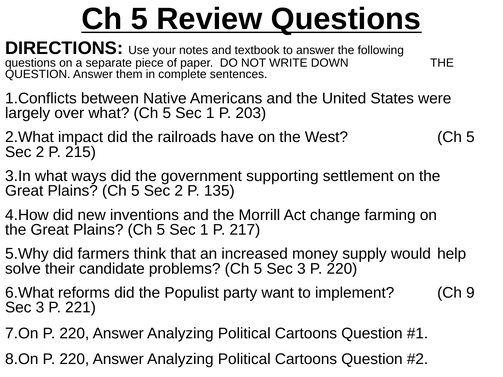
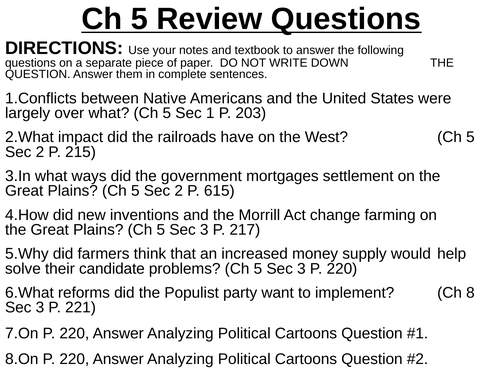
supporting: supporting -> mortgages (282, 176)
135: 135 -> 615 (219, 191)
1: 1 -> 3 (204, 230)
9: 9 -> 8 (470, 293)
